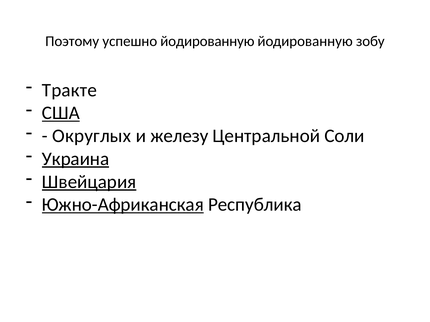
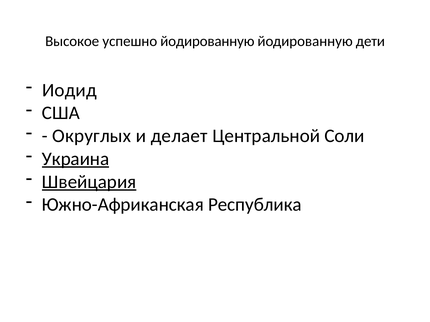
Поэтому: Поэтому -> Высокое (72, 41)
зобу: зобу -> дети (370, 41)
Тракте: Тракте -> Иодид (69, 90)
США underline: present -> none (61, 113)
железу: железу -> делает (179, 136)
Южно-Африканская underline: present -> none (123, 205)
